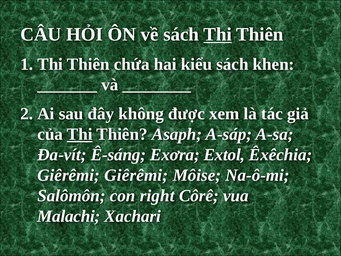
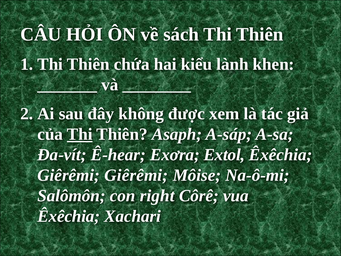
Thi underline: present -> none (218, 34)
kiểu sách: sách -> lành (232, 64)
Ê-sáng: Ê-sáng -> Ê-hear (118, 155)
Malachi: Malachi -> Êxêchia (69, 216)
